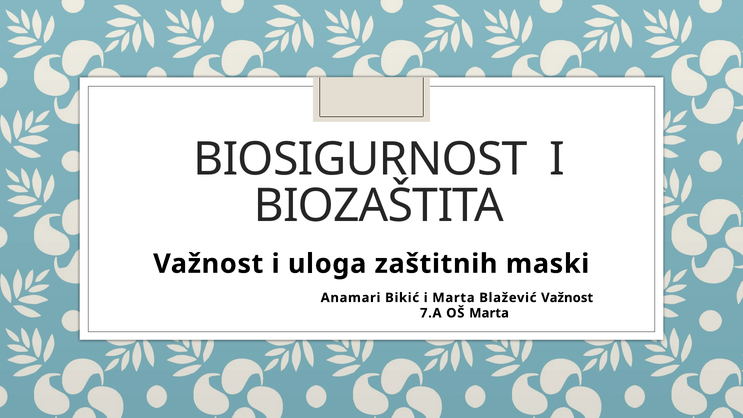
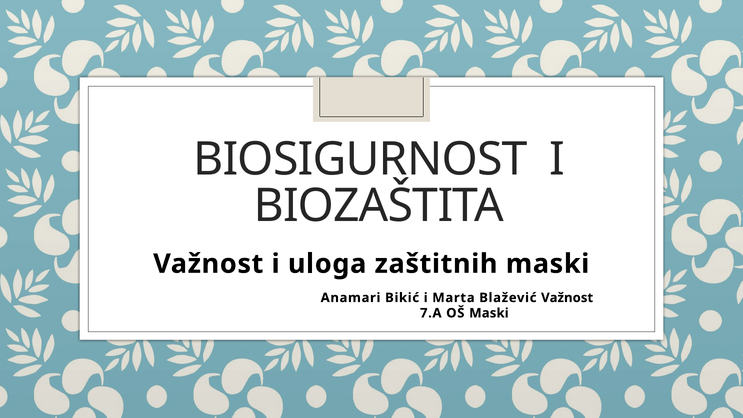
OŠ Marta: Marta -> Maski (489, 313)
